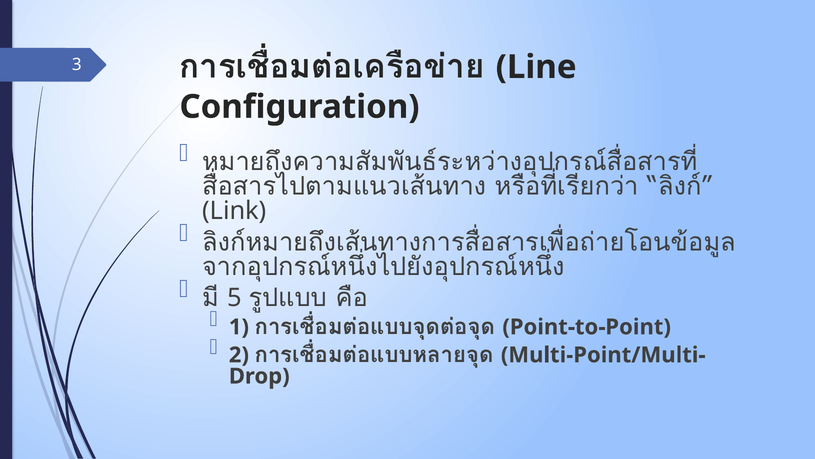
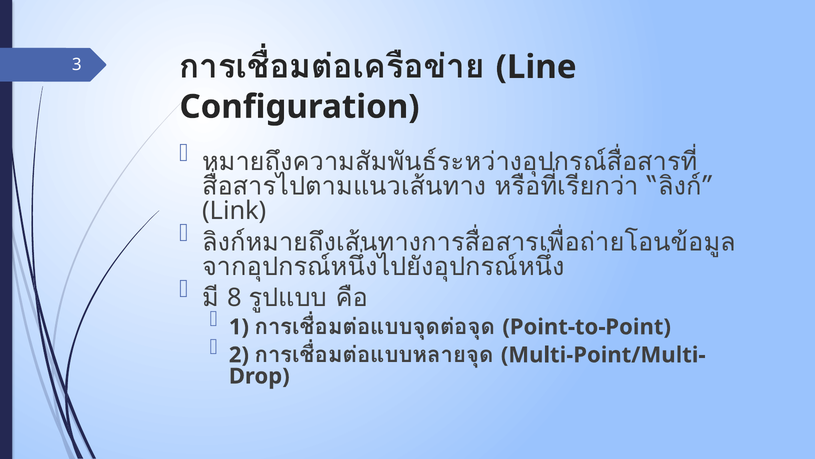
5: 5 -> 8 (235, 298)
